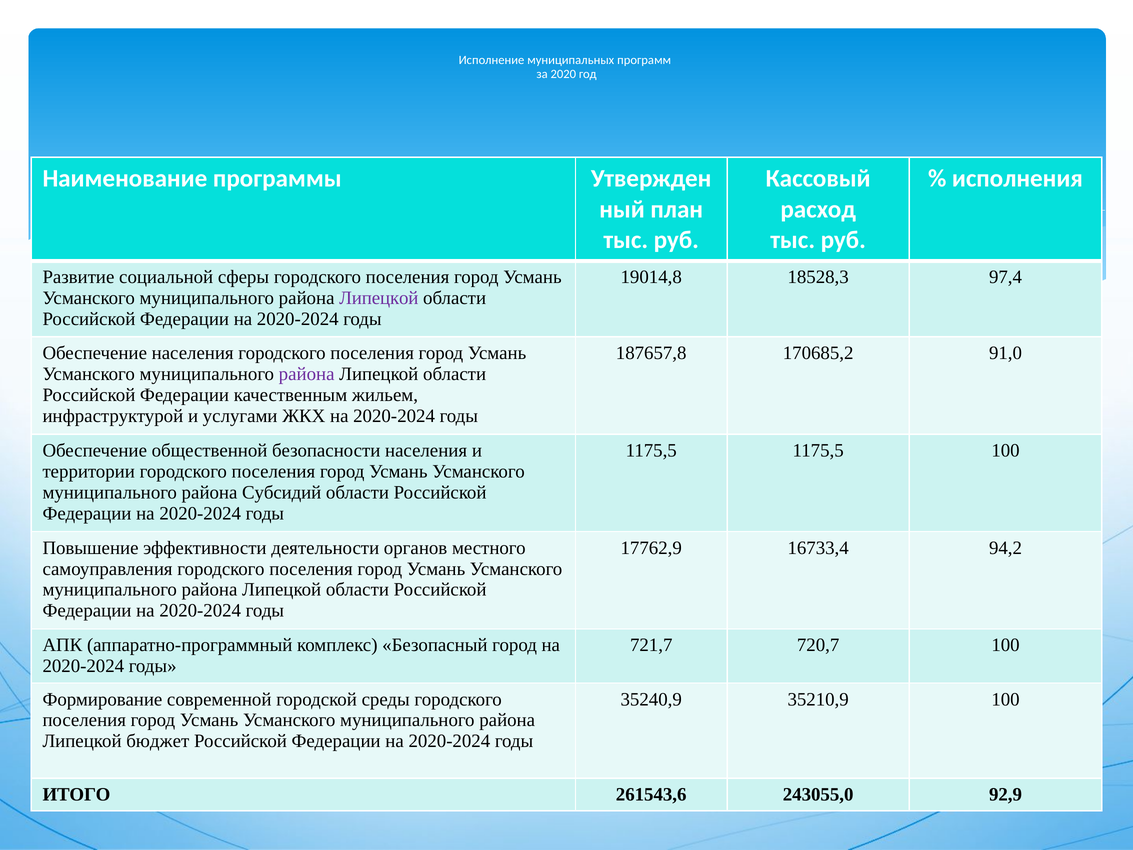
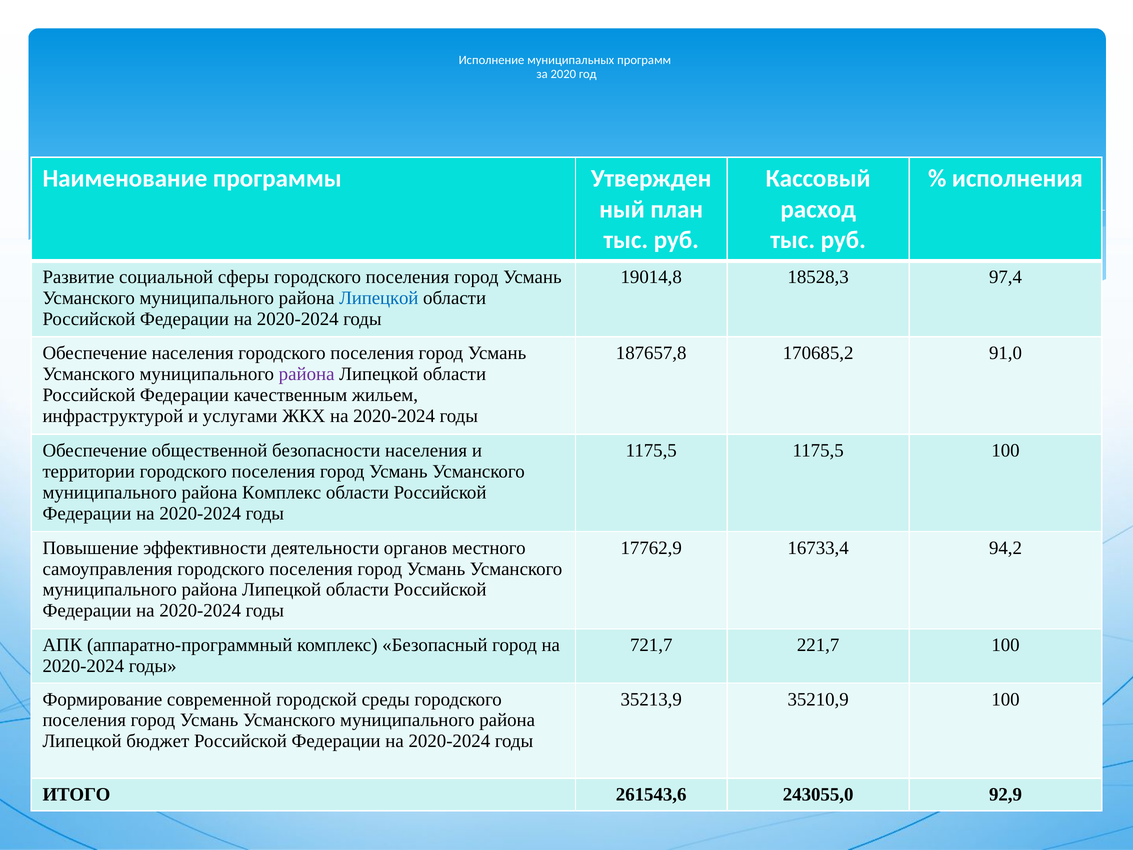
Липецкой colour: purple -> blue (379, 298)
района Субсидий: Субсидий -> Комплекс (282, 492)
720,7: 720,7 -> 221,7 (818, 645)
35240,9: 35240,9 -> 35213,9 (651, 699)
